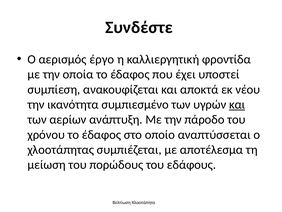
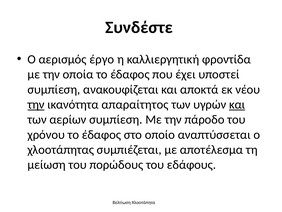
την underline: none -> present (36, 104)
συμπιεσμένο: συμπιεσμένο -> απαραίτητος (135, 104)
αερίων ανάπτυξη: ανάπτυξη -> συμπίεση (116, 119)
